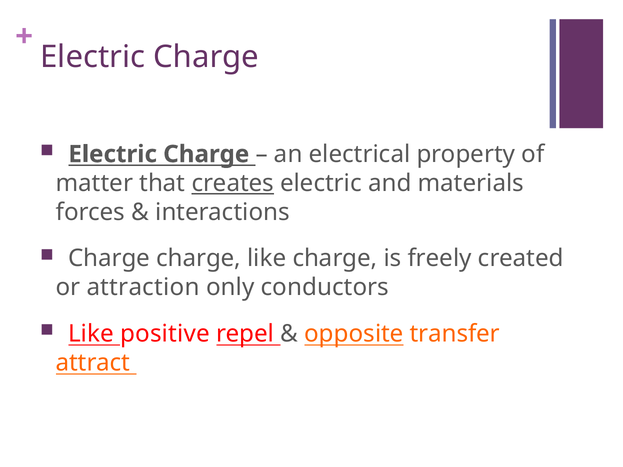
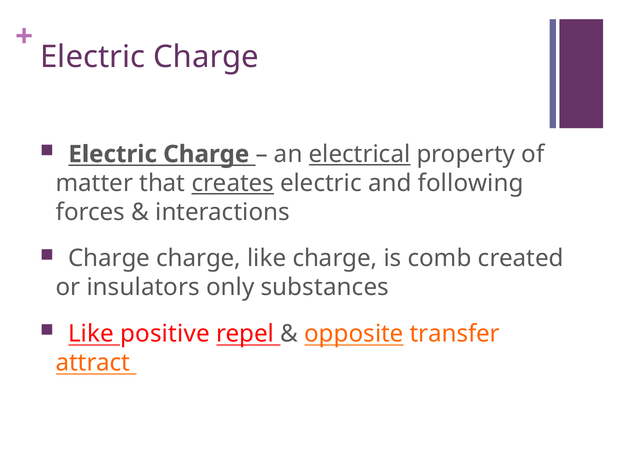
electrical underline: none -> present (360, 154)
materials: materials -> following (471, 183)
freely: freely -> comb (440, 259)
attraction: attraction -> insulators (143, 288)
conductors: conductors -> substances (325, 288)
